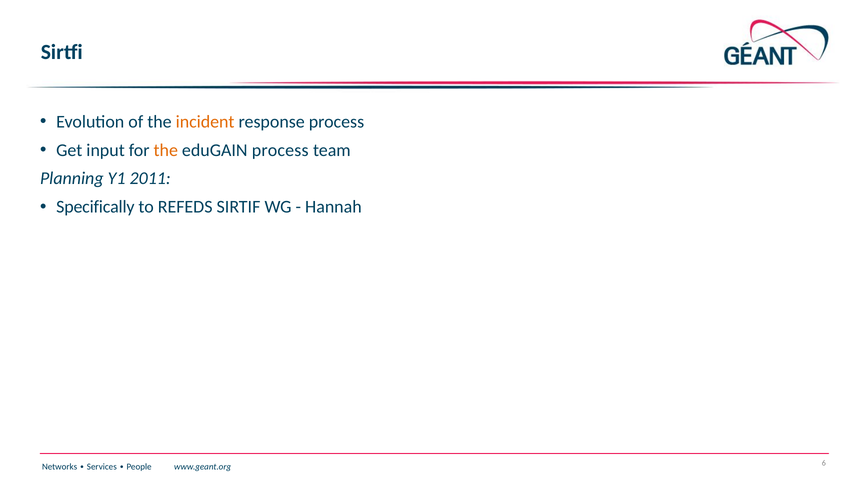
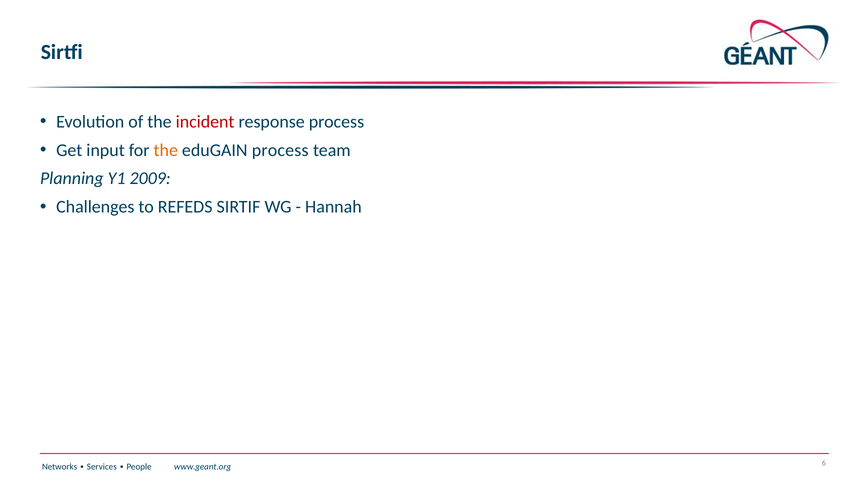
incident colour: orange -> red (205, 122)
2011: 2011 -> 2009 (150, 178)
Specifically: Specifically -> Challenges (95, 207)
